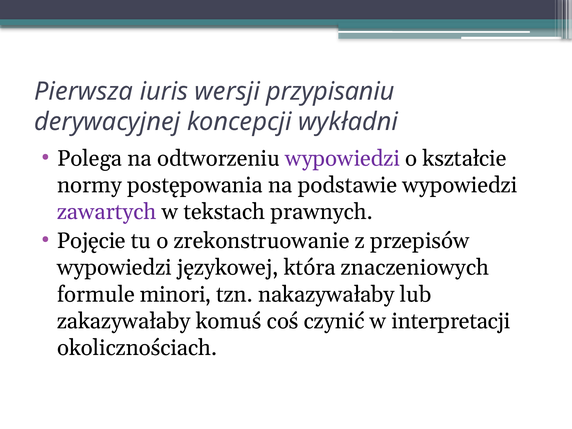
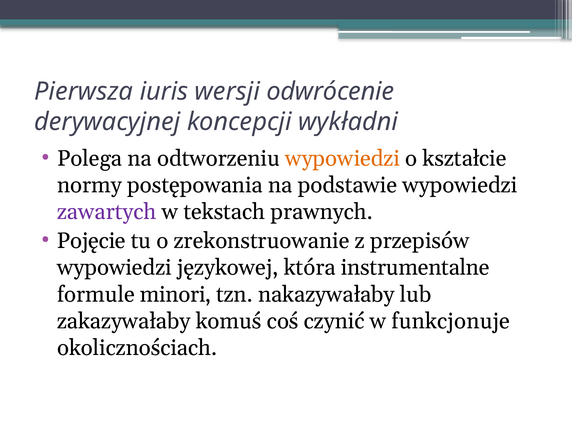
przypisaniu: przypisaniu -> odwrócenie (330, 91)
wypowiedzi colour: purple -> orange (343, 158)
znaczeniowych: znaczeniowych -> instrumentalne (415, 268)
interpretacji: interpretacji -> funkcjonuje (451, 321)
